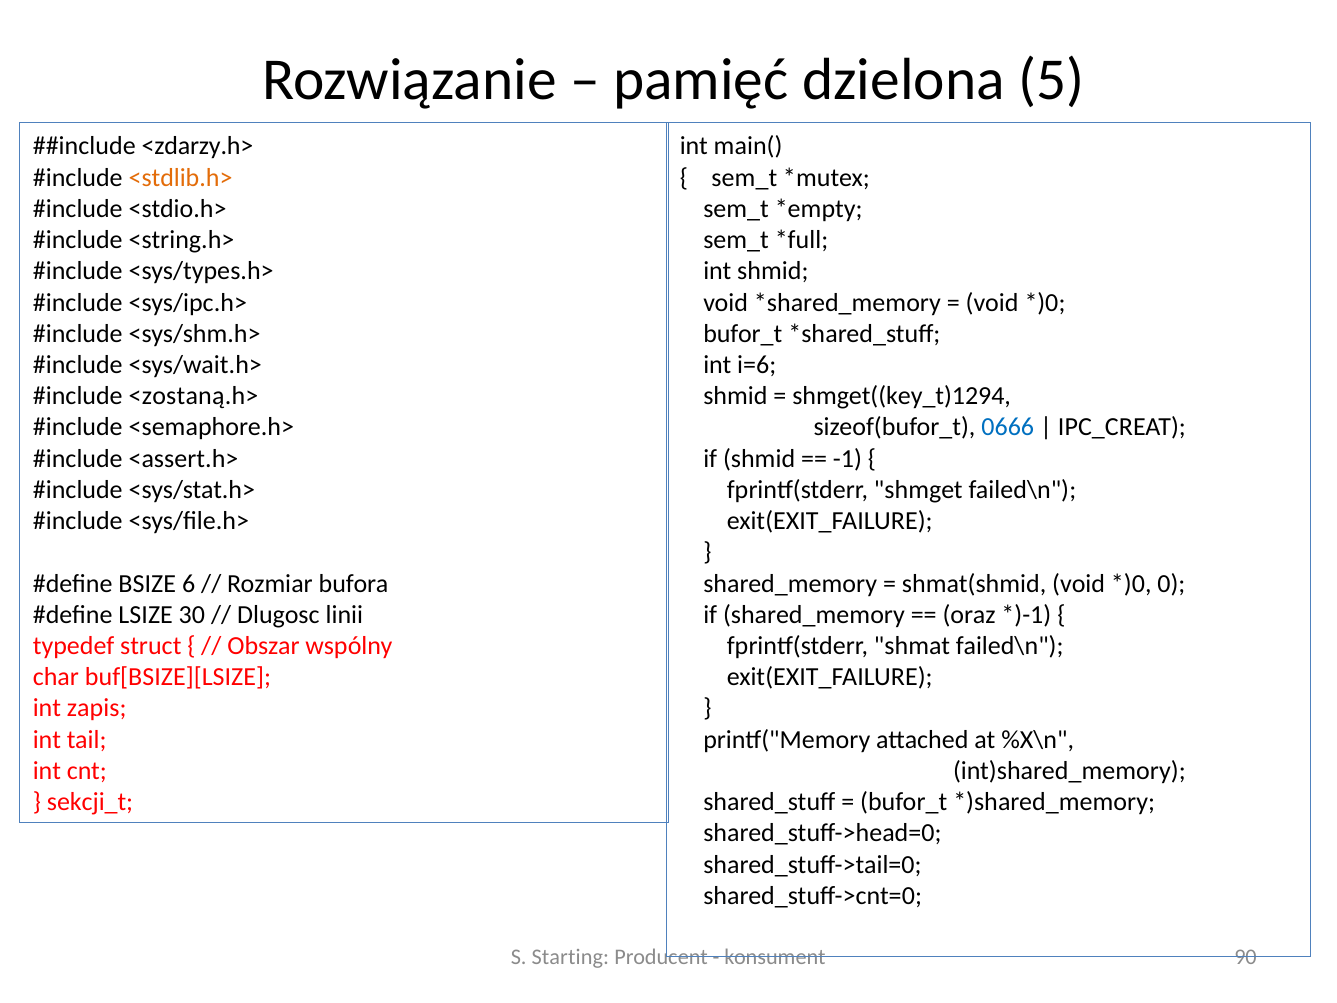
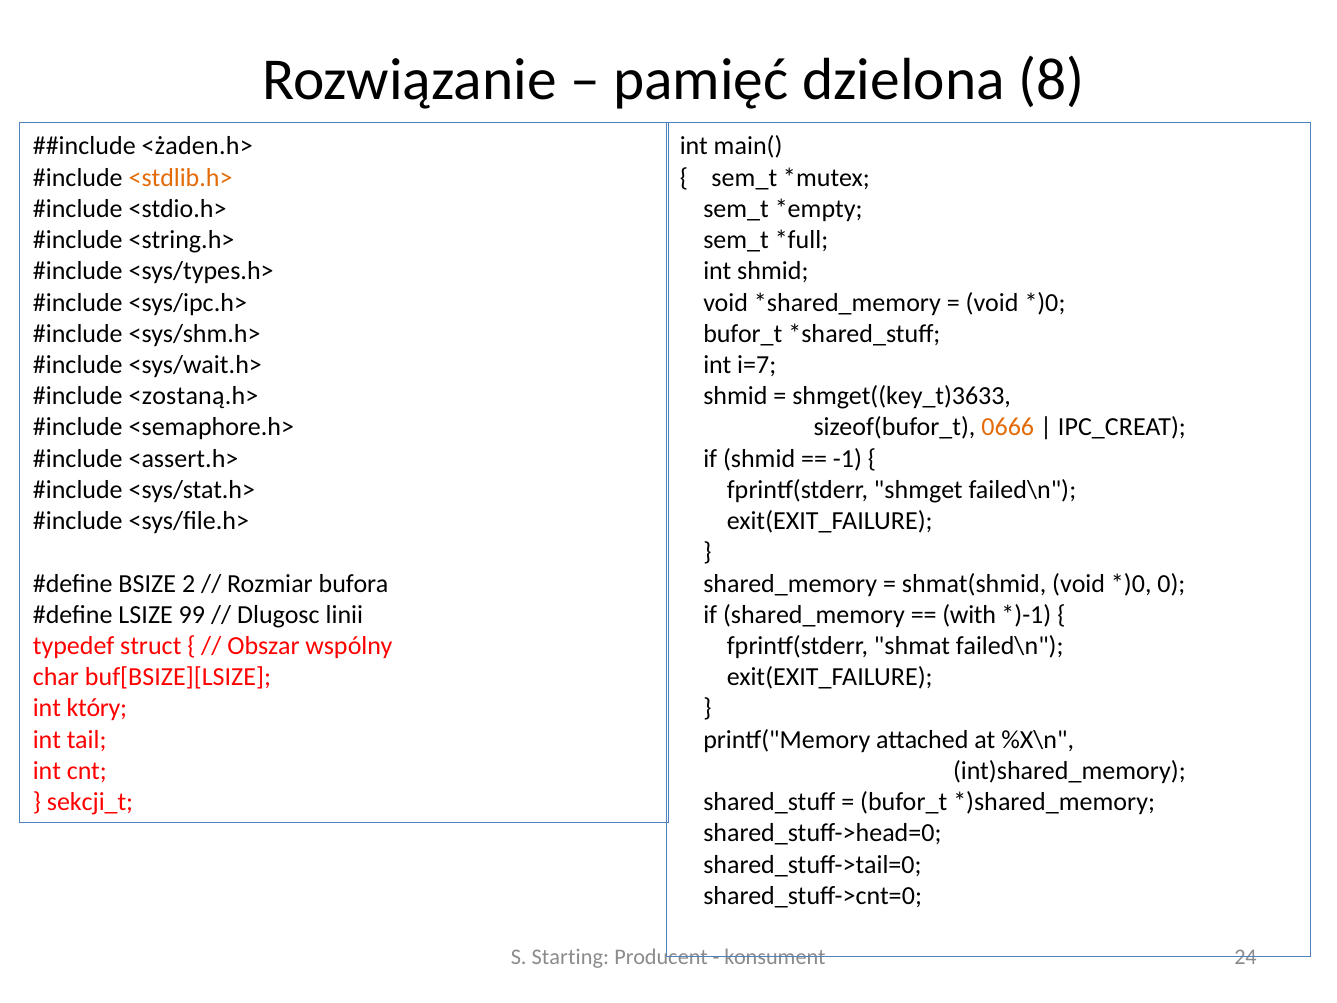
5: 5 -> 8 (1051, 80)
<zdarzy.h>: <zdarzy.h> -> <żaden.h> (197, 146)
i=6: i=6 -> i=7 (757, 365)
shmget((key_t)1294: shmget((key_t)1294 -> shmget((key_t)3633 (902, 396)
0666 colour: blue -> orange (1008, 427)
6: 6 -> 2 (189, 583)
30: 30 -> 99 (192, 614)
oraz: oraz -> with (969, 615)
zapis: zapis -> który (97, 708)
90: 90 -> 24 (1245, 957)
